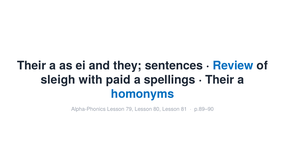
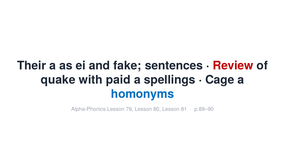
they: they -> fake (127, 66)
Review colour: blue -> red (233, 66)
sleigh: sleigh -> quake (58, 80)
Their: Their -> Cage (220, 80)
